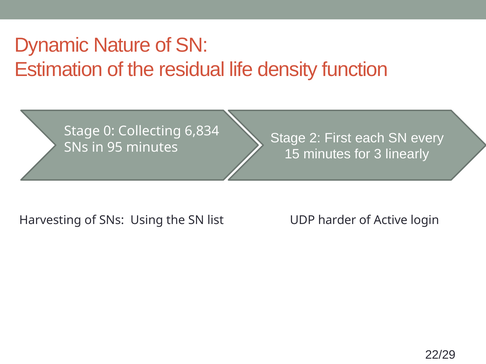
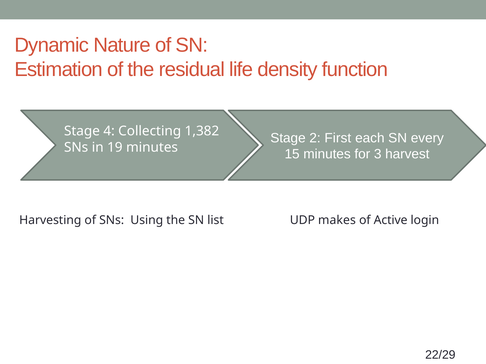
0: 0 -> 4 (109, 131)
6,834: 6,834 -> 1,382 (202, 131)
95: 95 -> 19 (115, 147)
linearly: linearly -> harvest (407, 154)
harder: harder -> makes (337, 220)
